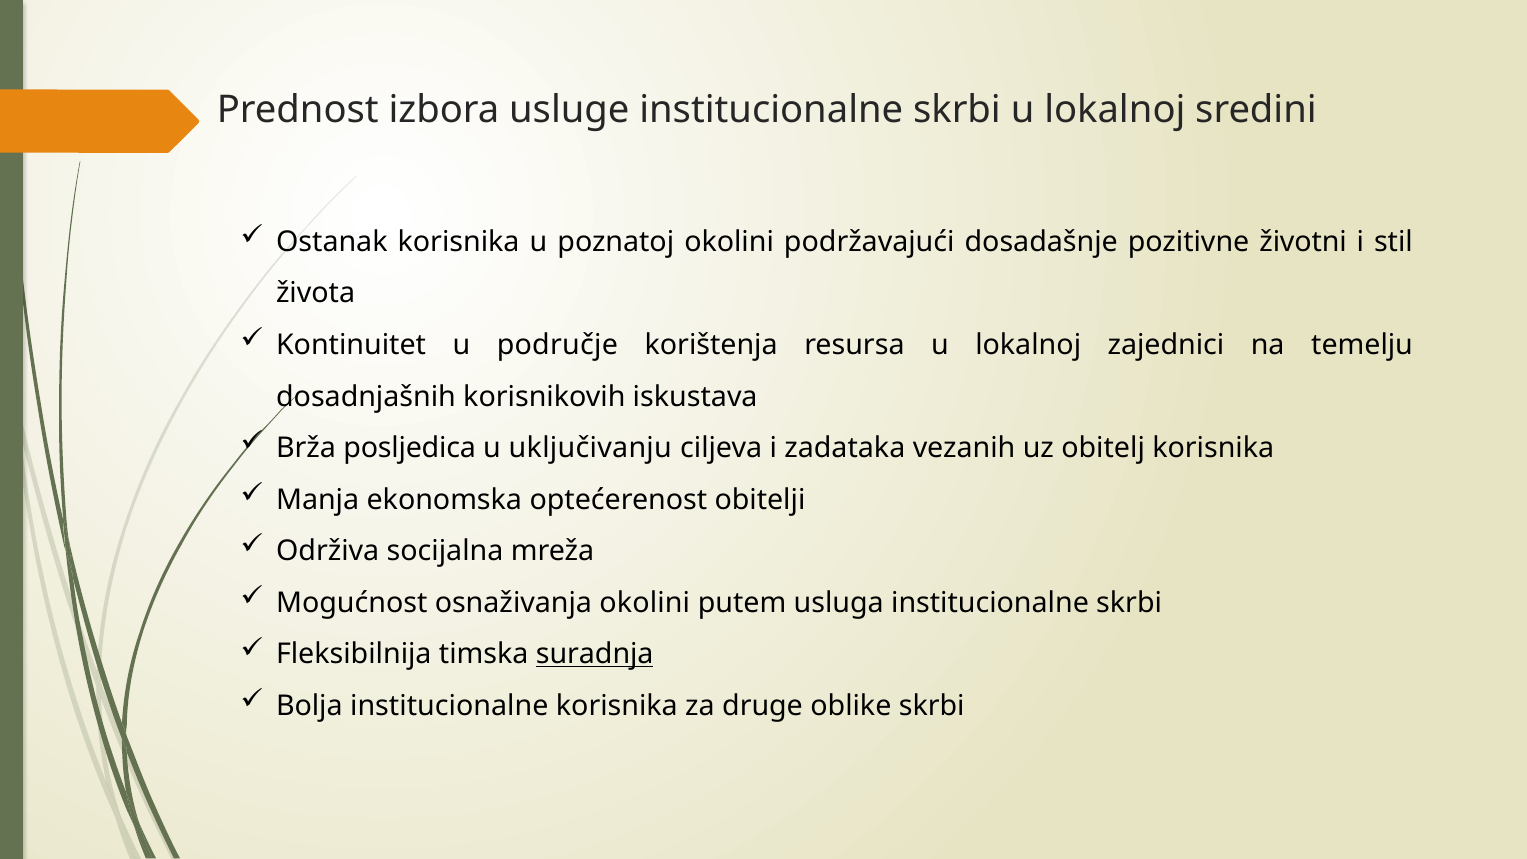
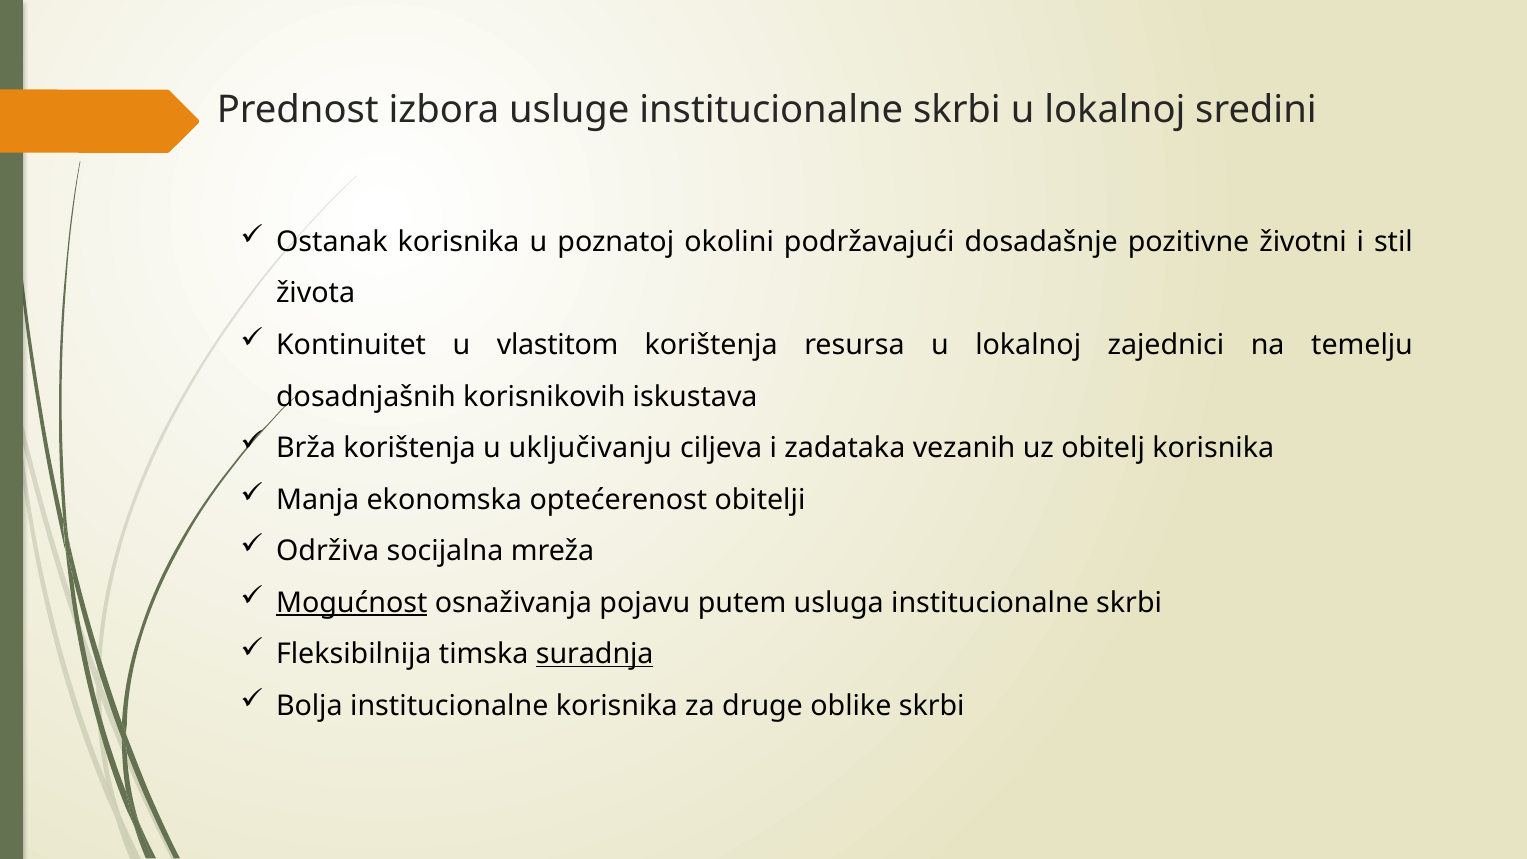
područje: područje -> vlastitom (558, 345)
Brža posljedica: posljedica -> korištenja (410, 448)
Mogućnost underline: none -> present (352, 603)
osnaživanja okolini: okolini -> pojavu (645, 603)
